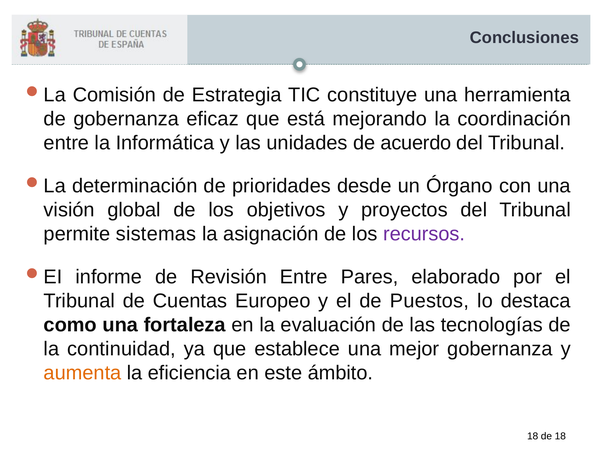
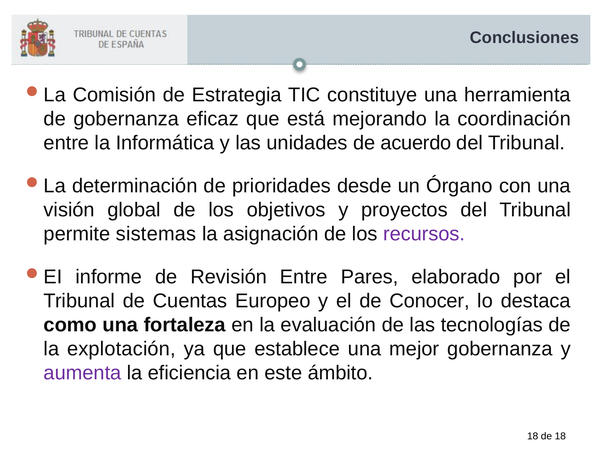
Puestos: Puestos -> Conocer (430, 300)
continuidad: continuidad -> explotación (121, 348)
aumenta colour: orange -> purple (82, 372)
